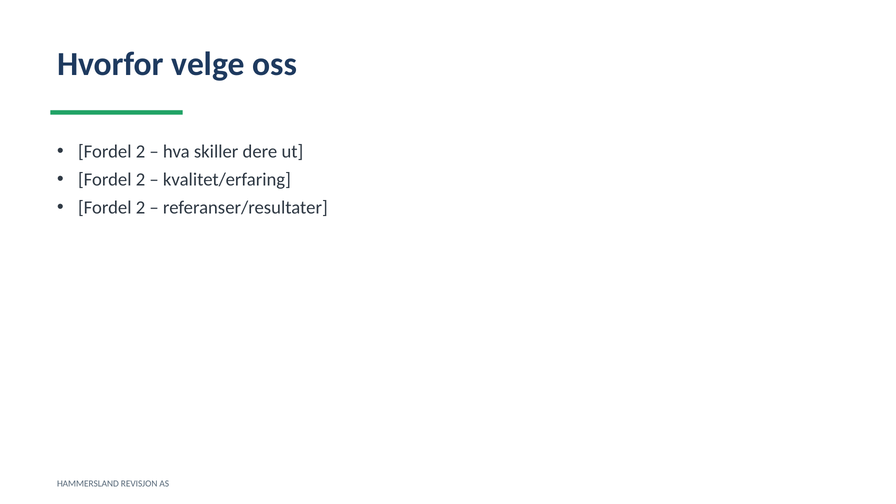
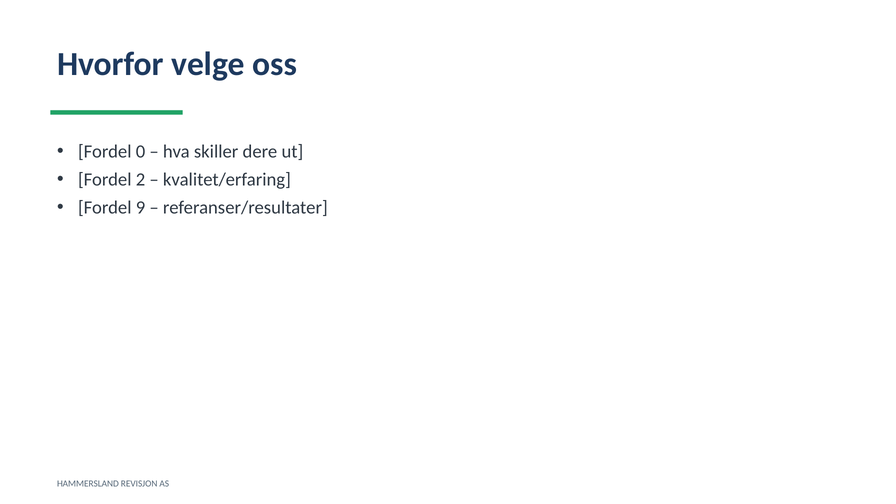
2: 2 -> 0 (141, 152)
2: 2 -> 9 (141, 208)
